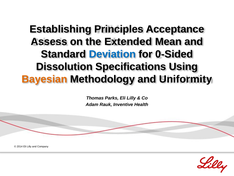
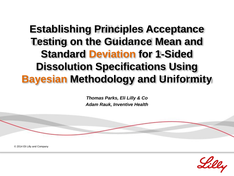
Assess: Assess -> Testing (49, 42)
Extended: Extended -> Guidance (128, 42)
Deviation colour: blue -> orange (112, 54)
0-Sided: 0-Sided -> 1-Sided (174, 54)
